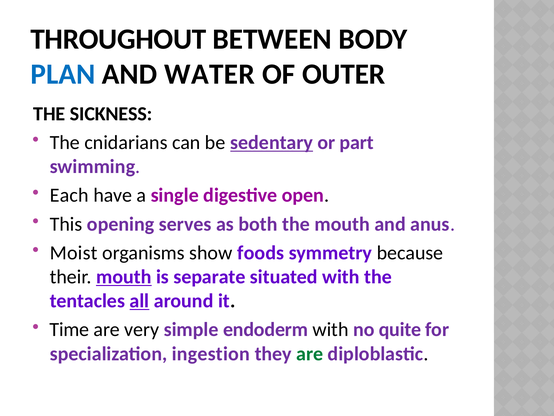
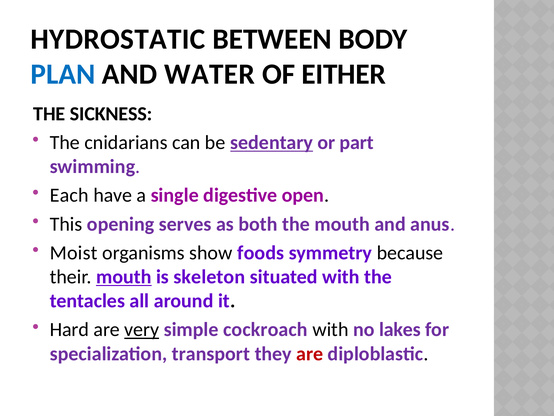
THROUGHOUT: THROUGHOUT -> HYDROSTATIC (118, 39)
OUTER: OUTER -> EITHER (344, 74)
separate: separate -> skeleton (209, 277)
all underline: present -> none (139, 301)
Time: Time -> Hard (69, 329)
very underline: none -> present (142, 329)
endoderm: endoderm -> cockroach (265, 329)
quite: quite -> lakes (400, 329)
ingestion: ingestion -> transport (211, 353)
are colour: green -> red (310, 353)
